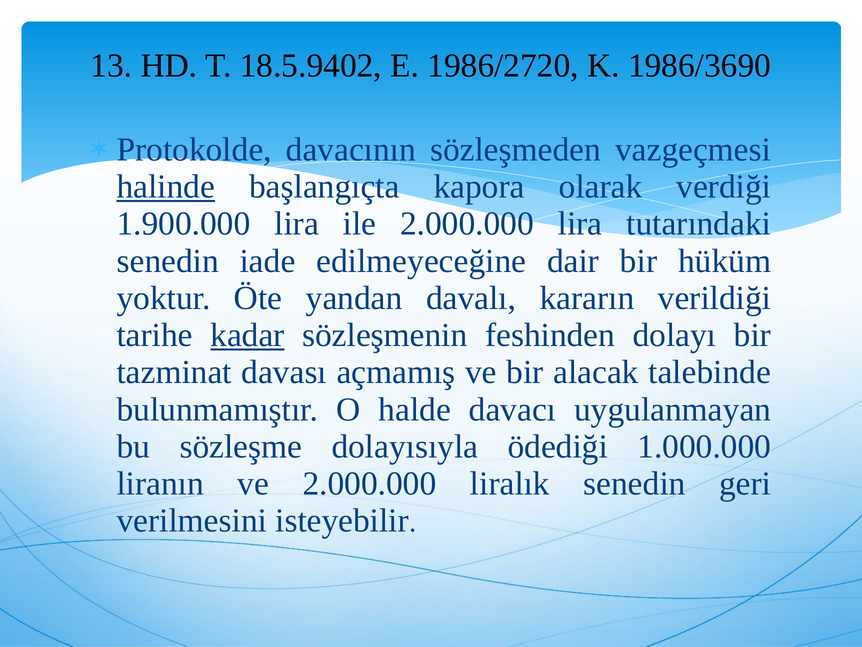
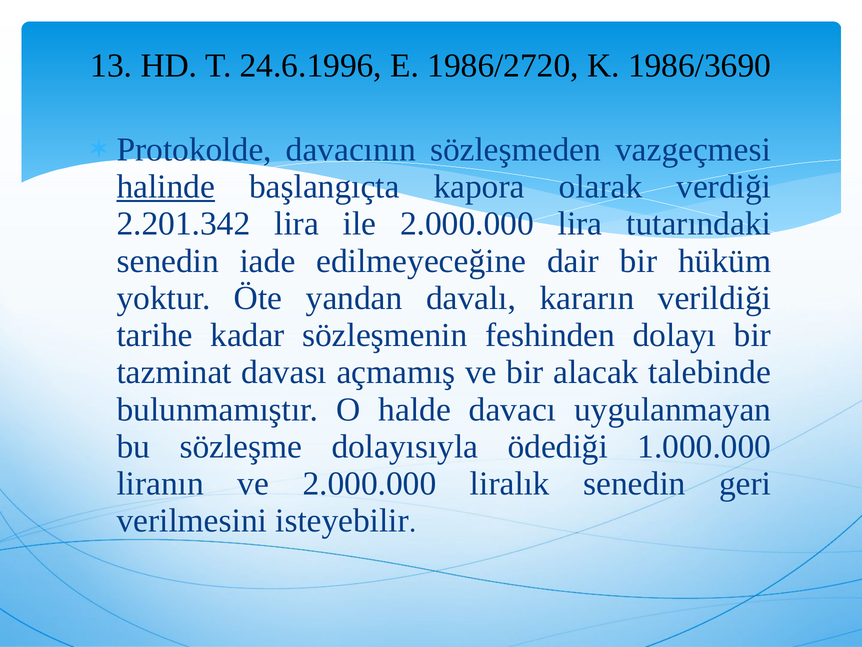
18.5.9402: 18.5.9402 -> 24.6.1996 (311, 66)
1.900.000: 1.900.000 -> 2.201.342 (184, 224)
kadar underline: present -> none (247, 335)
